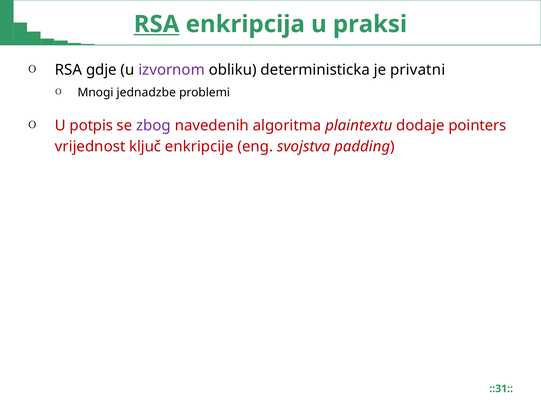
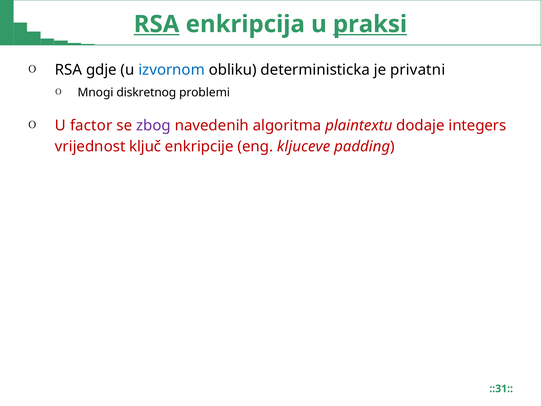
praksi underline: none -> present (370, 24)
izvornom colour: purple -> blue (172, 70)
jednadzbe: jednadzbe -> diskretnog (146, 93)
potpis: potpis -> factor (91, 125)
pointers: pointers -> integers (477, 125)
svojstva: svojstva -> kljuceve (304, 147)
